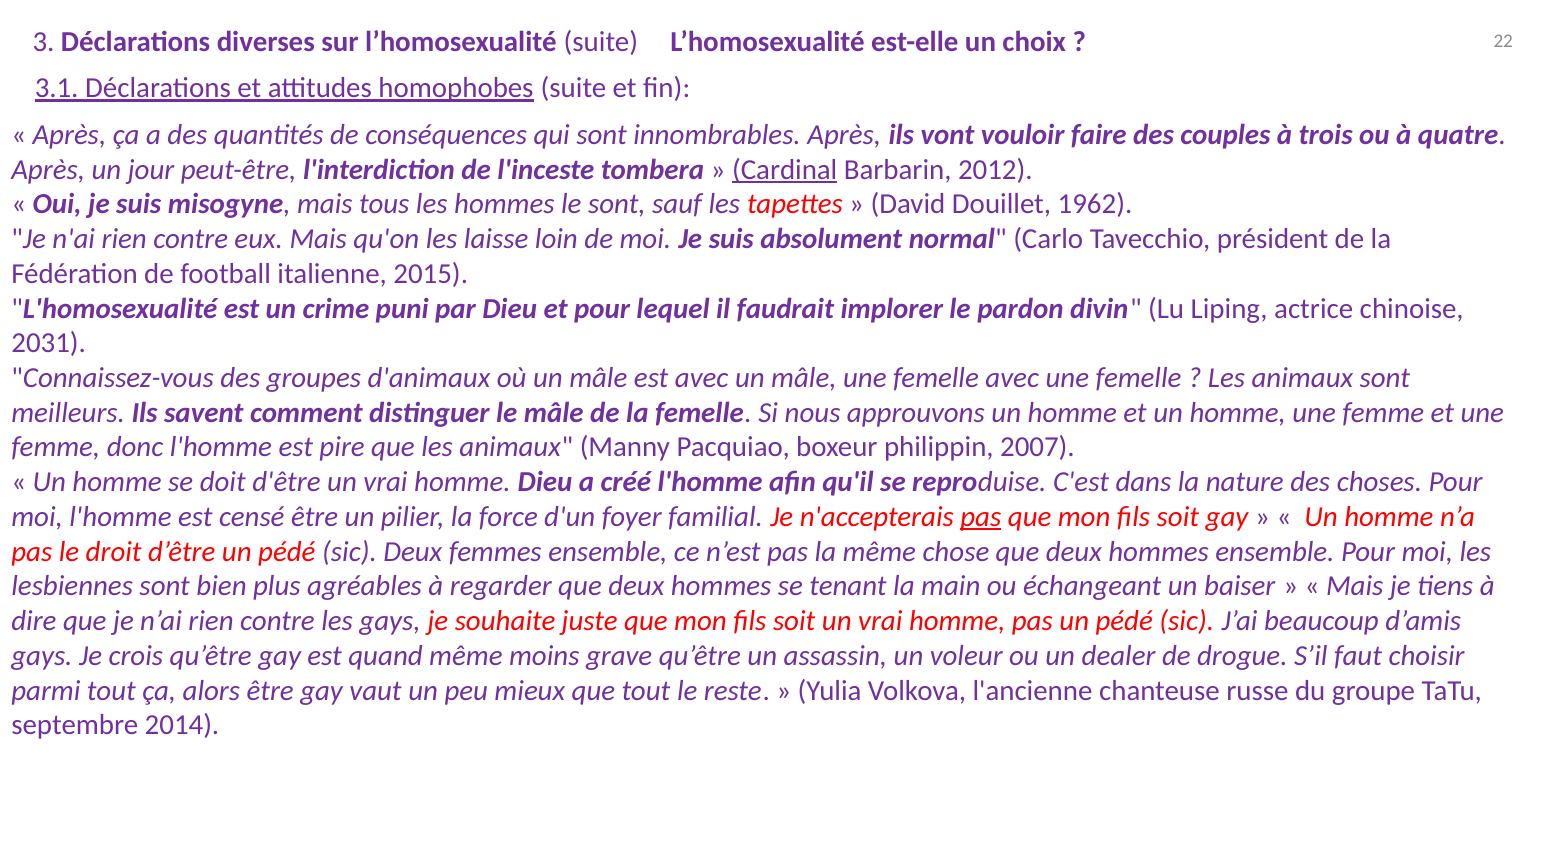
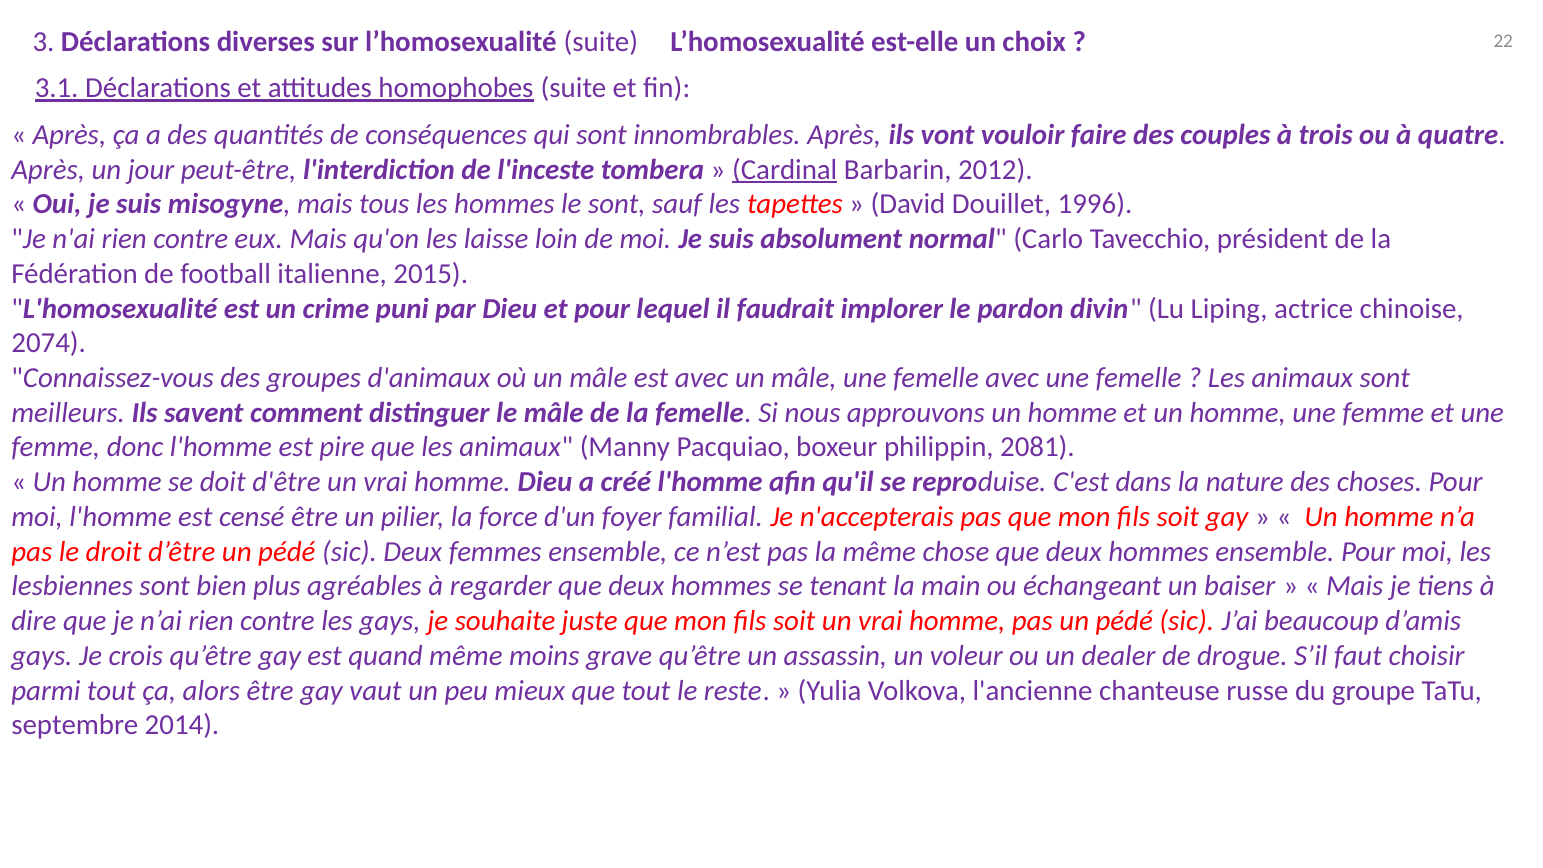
1962: 1962 -> 1996 (1095, 204)
2031: 2031 -> 2074 (49, 343)
2007: 2007 -> 2081 (1037, 447)
pas underline: present -> none (981, 517)
